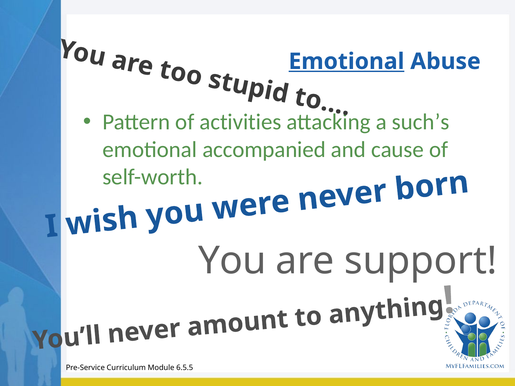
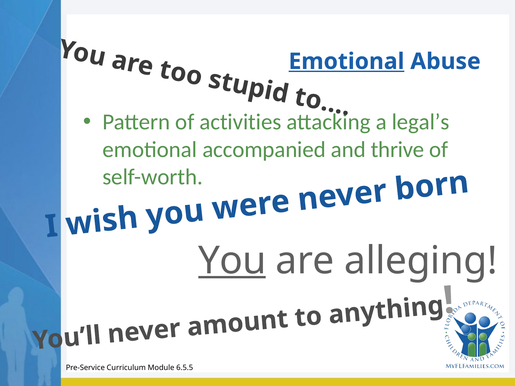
such’s: such’s -> legal’s (421, 122)
cause: cause -> thrive (398, 150)
You underline: none -> present (232, 261)
support: support -> alleging (421, 261)
